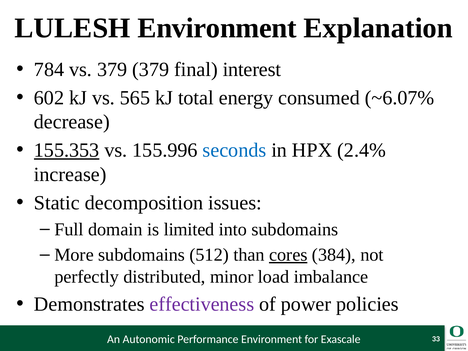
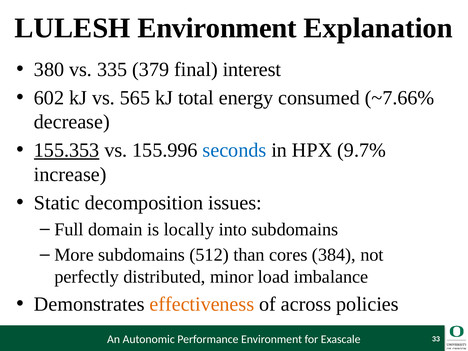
784: 784 -> 380 (49, 69)
vs 379: 379 -> 335 (112, 69)
~6.07%: ~6.07% -> ~7.66% (400, 98)
2.4%: 2.4% -> 9.7% (362, 150)
limited: limited -> locally (189, 229)
cores underline: present -> none (288, 255)
effectiveness colour: purple -> orange (202, 304)
power: power -> across (306, 304)
